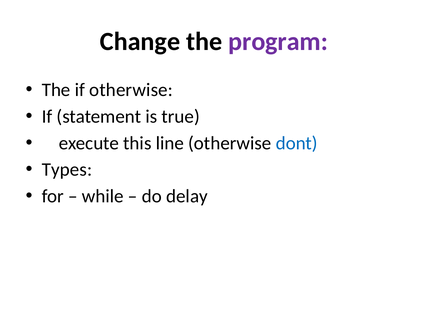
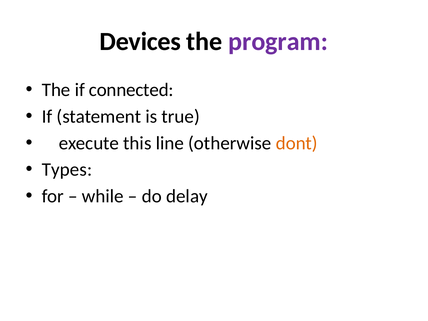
Change: Change -> Devices (140, 41)
if otherwise: otherwise -> connected (131, 90)
dont colour: blue -> orange (297, 143)
